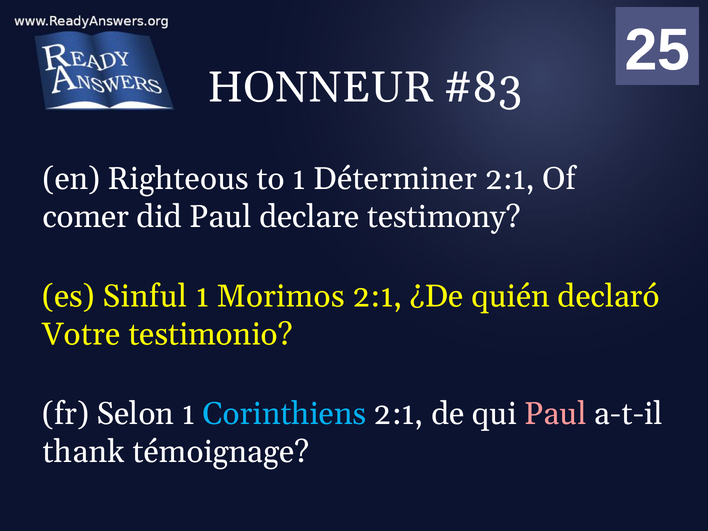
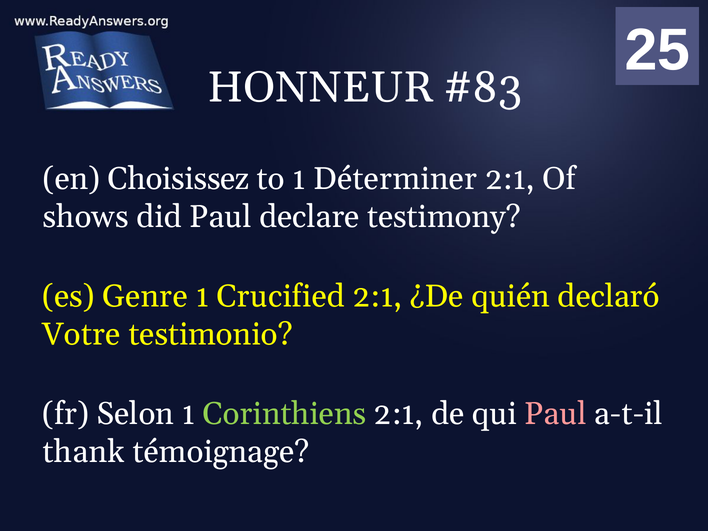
Righteous: Righteous -> Choisissez (179, 179)
comer: comer -> shows (86, 217)
Sinful: Sinful -> Genre (145, 297)
Morimos: Morimos -> Crucified (281, 297)
Corinthiens colour: light blue -> light green (285, 414)
